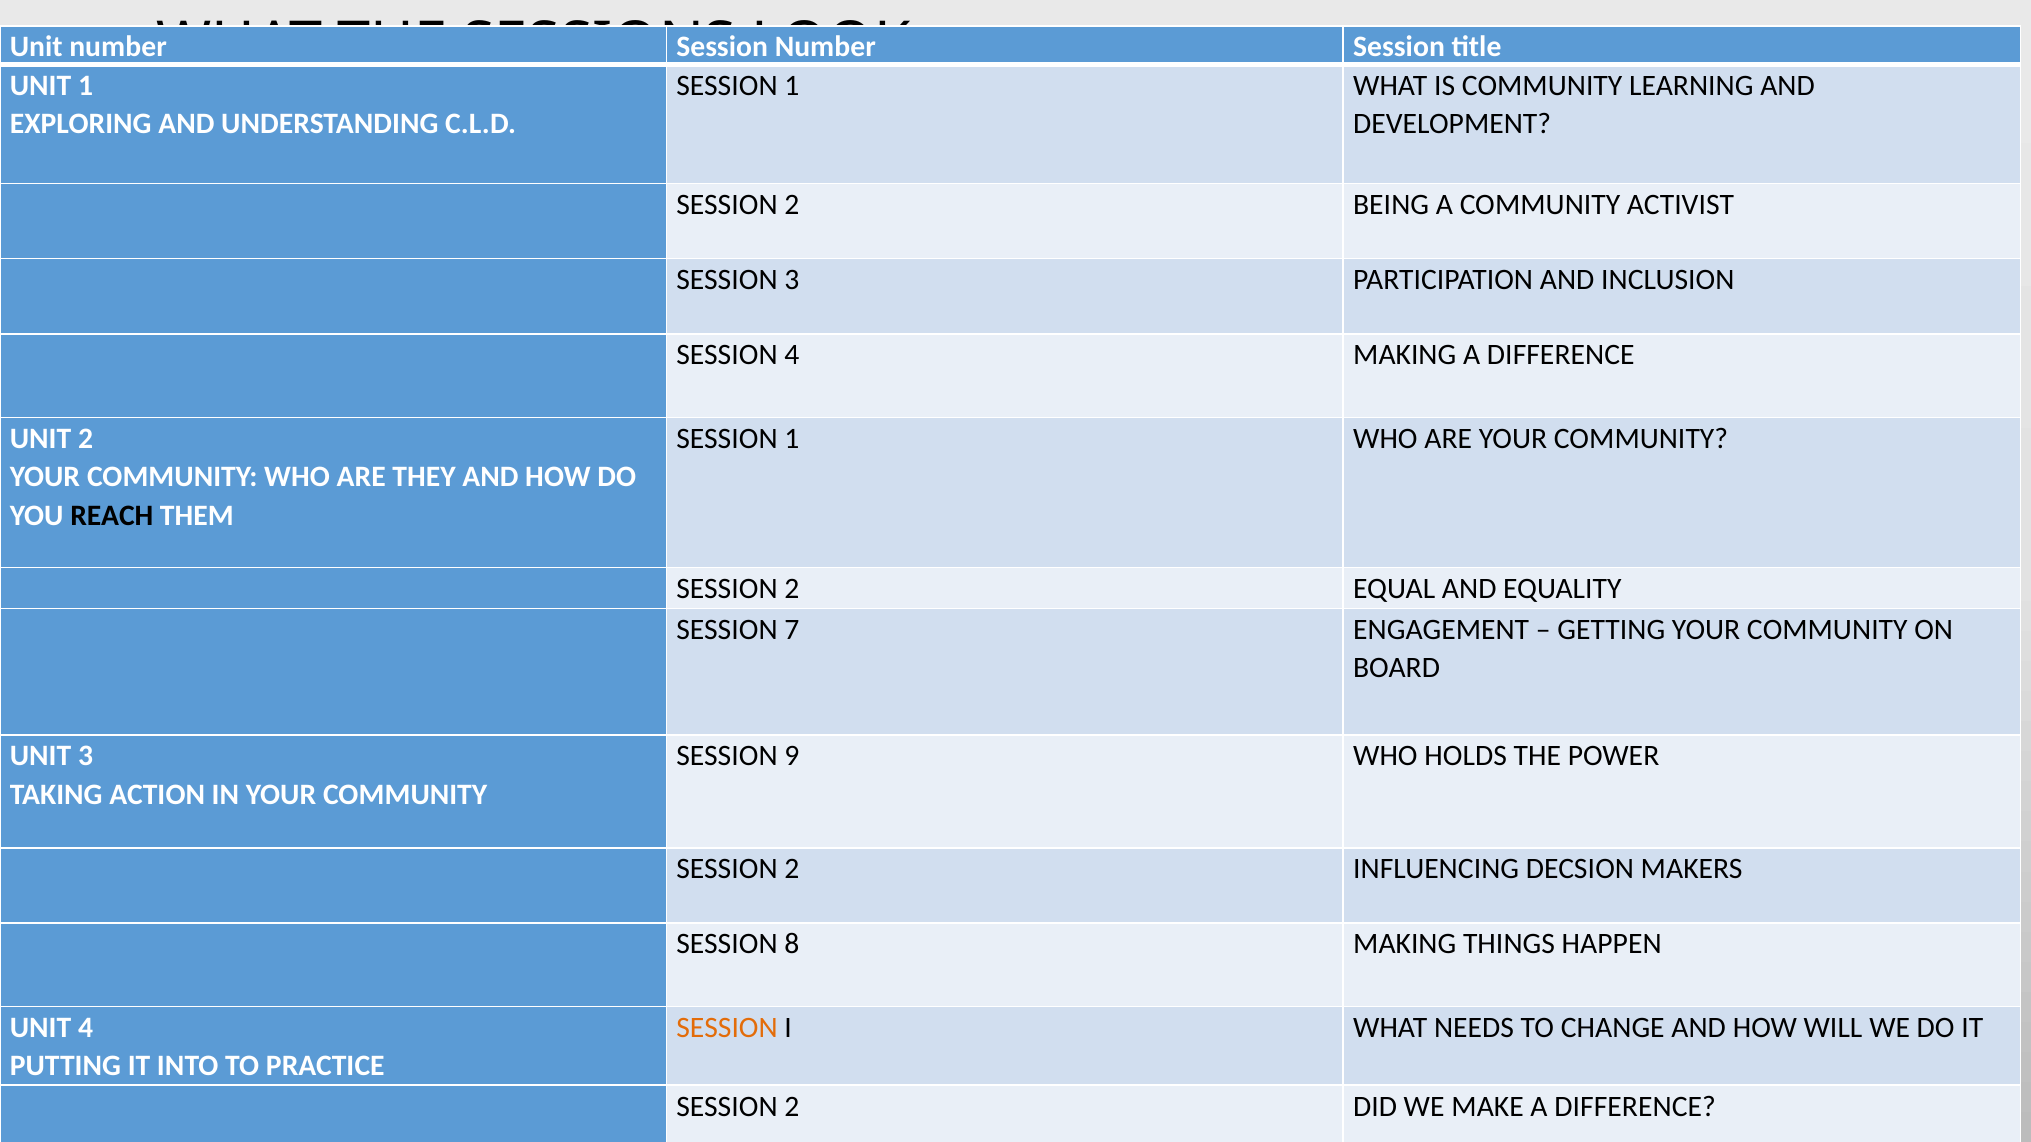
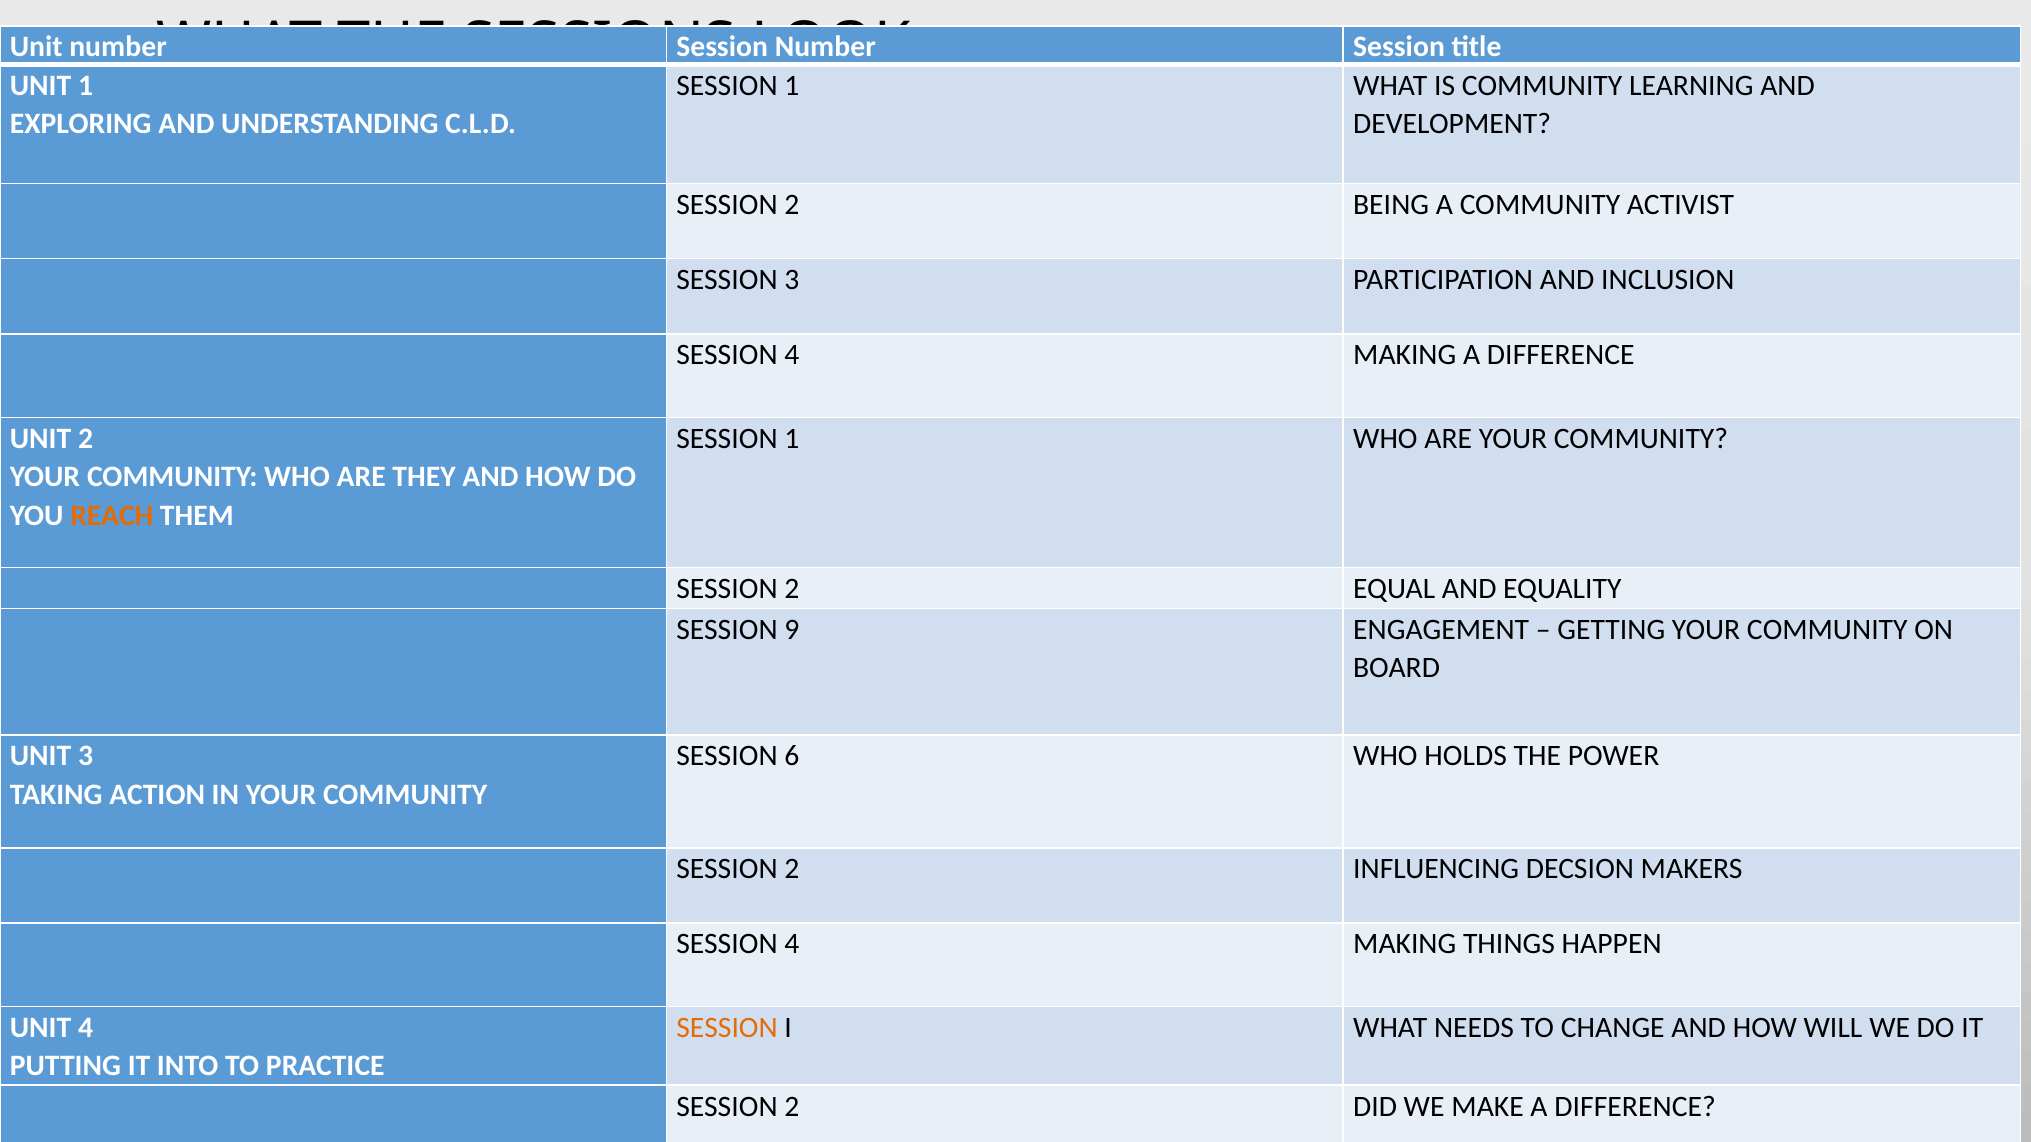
REACH colour: black -> orange (112, 516)
7: 7 -> 9 (792, 630)
9: 9 -> 6 (792, 756)
8: 8 -> 4 (792, 944)
